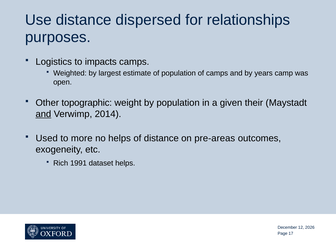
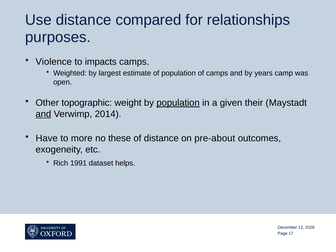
dispersed: dispersed -> compared (149, 20)
Logistics: Logistics -> Violence (54, 62)
population underline: none -> present (178, 103)
Used: Used -> Have (47, 138)
no helps: helps -> these (120, 138)
pre-areas: pre-areas -> pre-about (215, 138)
